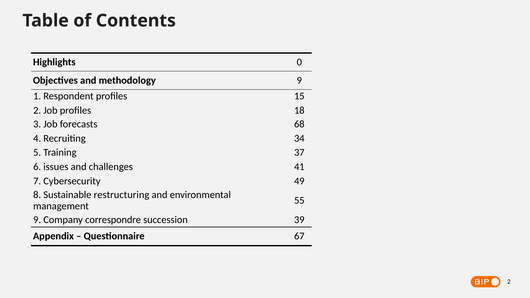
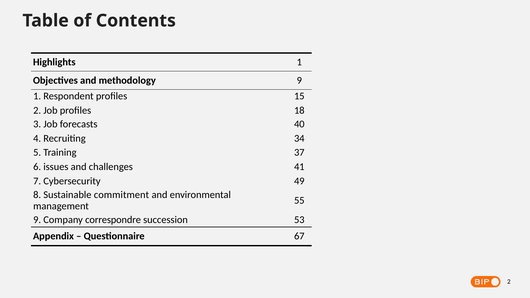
Highlights 0: 0 -> 1 (299, 62)
68: 68 -> 40 (299, 124)
restructuring: restructuring -> commitment (121, 195)
39: 39 -> 53 (299, 220)
